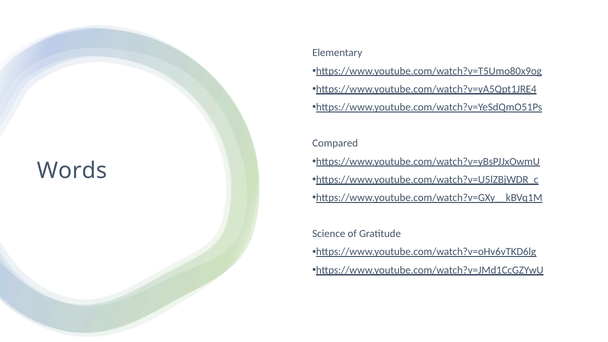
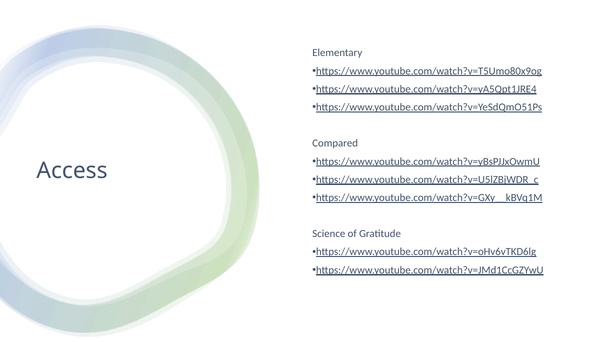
Words: Words -> Access (72, 171)
